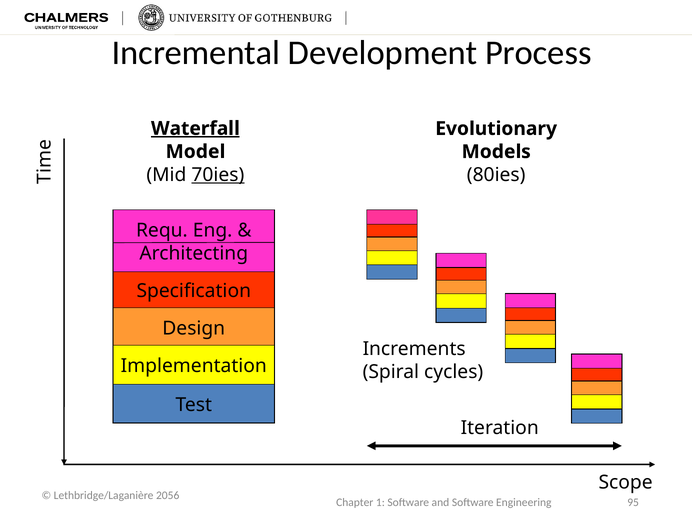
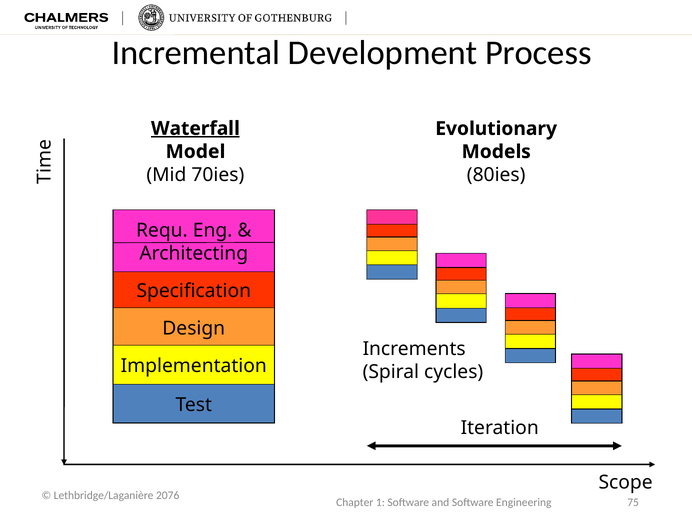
70ies underline: present -> none (218, 175)
2056: 2056 -> 2076 (168, 496)
95: 95 -> 75 (633, 502)
